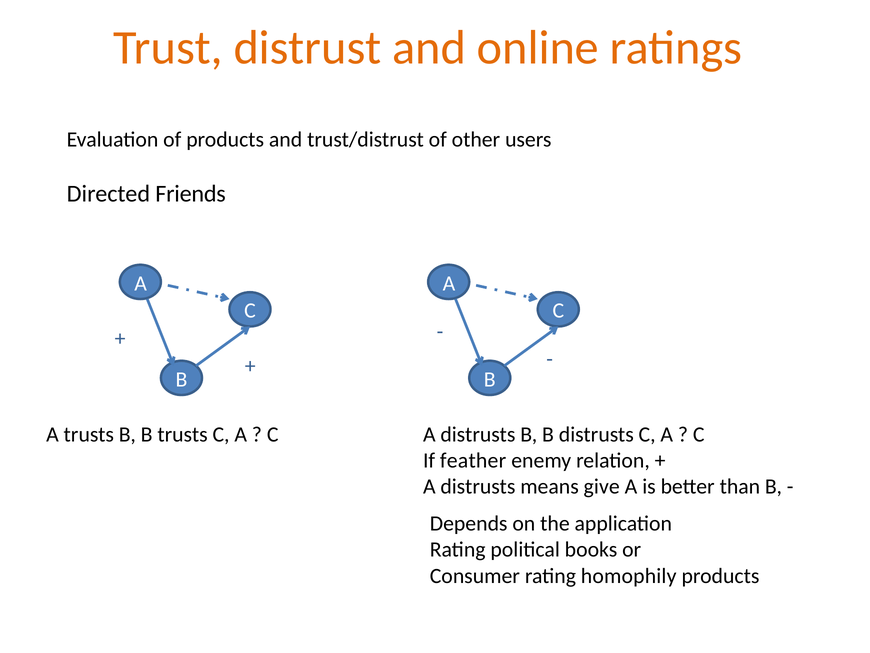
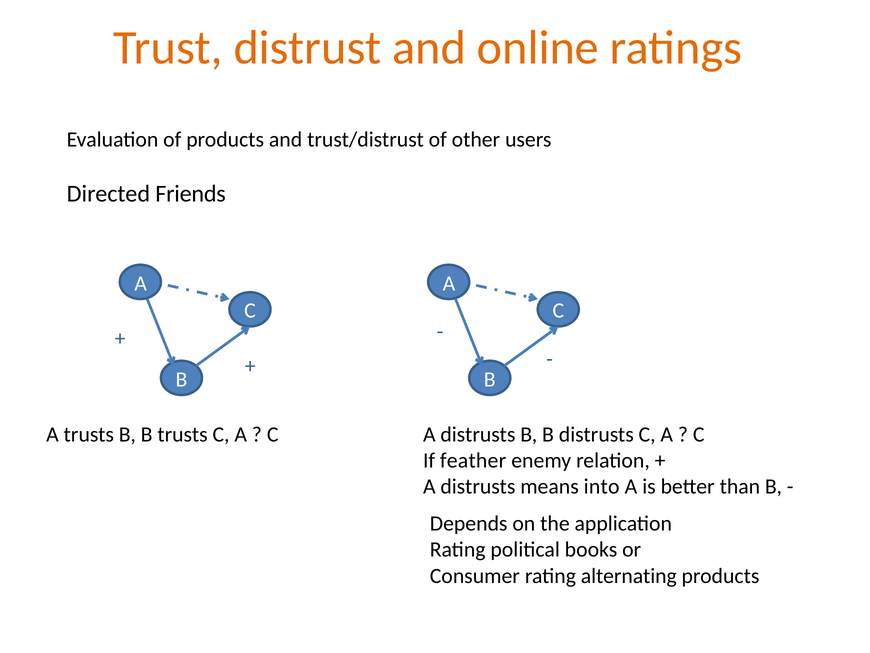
give: give -> into (602, 486)
homophily: homophily -> alternating (629, 575)
